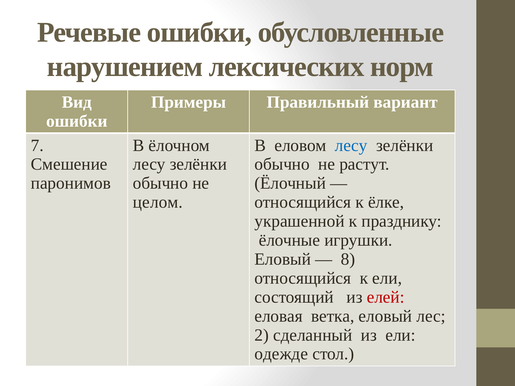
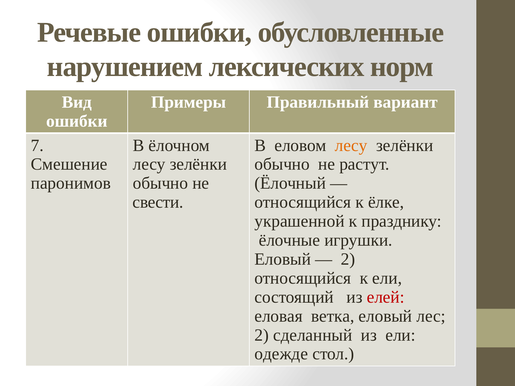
лесу colour: blue -> orange (351, 145)
целом: целом -> свести (158, 202)
8: 8 -> 2 (348, 259)
